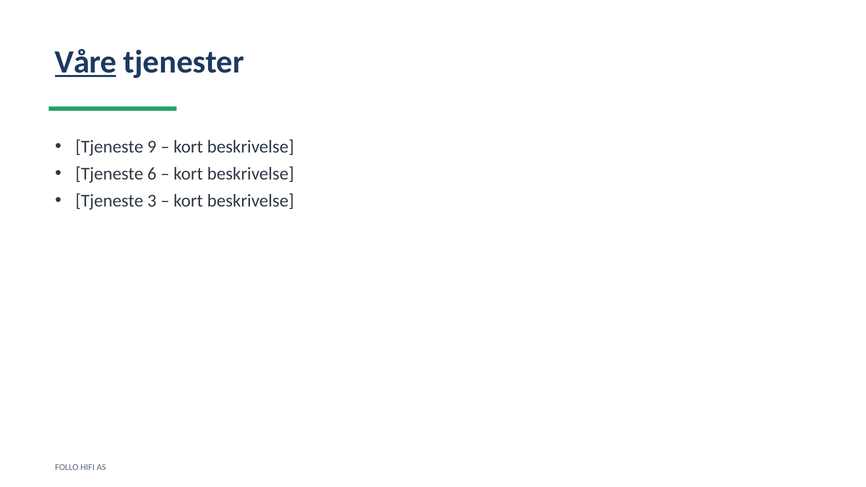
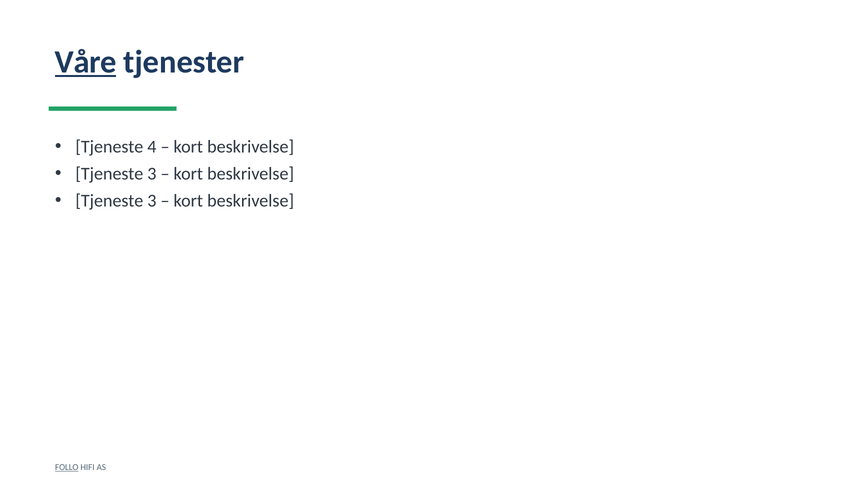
9: 9 -> 4 (152, 147)
6: 6 -> 3 (152, 174)
FOLLO underline: none -> present (67, 467)
